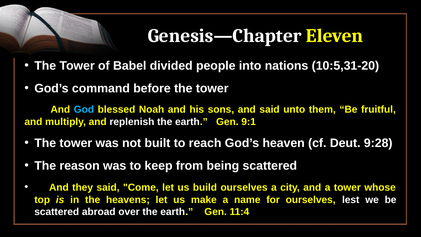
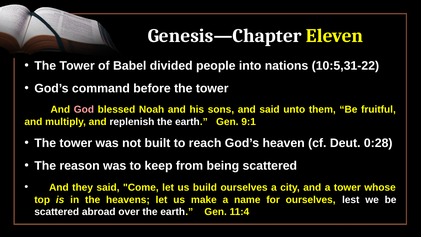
10:5,31-20: 10:5,31-20 -> 10:5,31-22 (345, 66)
God colour: light blue -> pink (84, 110)
9:28: 9:28 -> 0:28 (378, 143)
